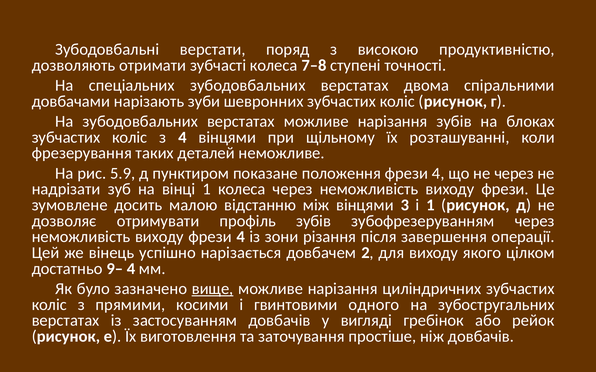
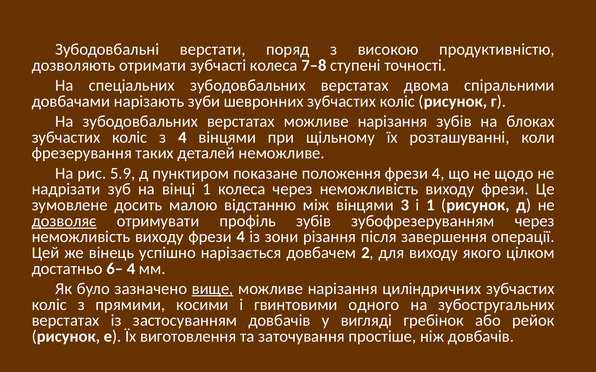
не через: через -> щодо (514, 174)
дозволяє underline: none -> present (64, 221)
9–: 9– -> 6– (115, 269)
